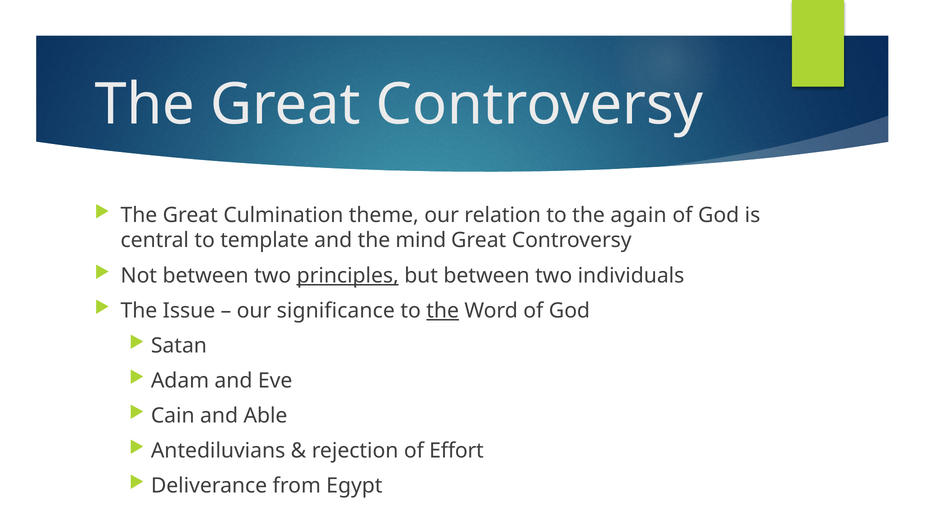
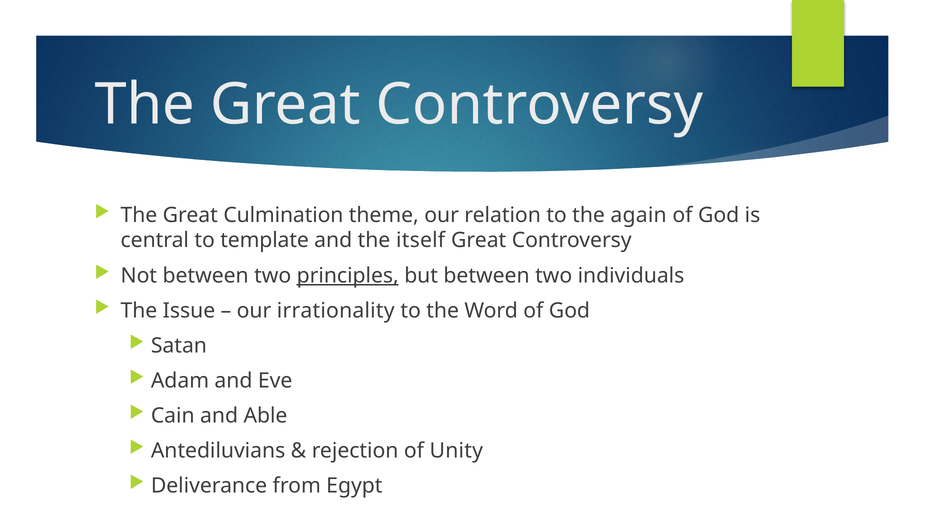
mind: mind -> itself (421, 241)
significance: significance -> irrationality (336, 311)
the underline: present -> none (443, 311)
Effort: Effort -> Unity (456, 451)
